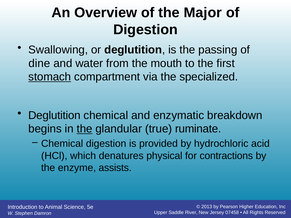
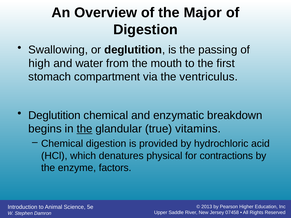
dine: dine -> high (39, 63)
stomach underline: present -> none (50, 77)
specialized: specialized -> ventriculus (209, 77)
ruminate: ruminate -> vitamins (198, 129)
assists: assists -> factors (115, 168)
